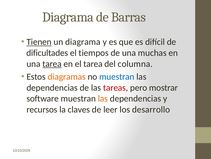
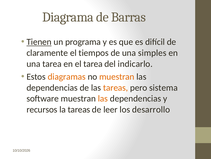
un diagrama: diagrama -> programa (83, 42)
dificultades: dificultades -> claramente (47, 53)
muchas: muchas -> simples (152, 53)
tarea underline: present -> none (52, 64)
columna: columna -> indicarlo (135, 64)
muestran colour: blue -> orange (117, 76)
tareas colour: red -> orange (116, 87)
mostrar: mostrar -> sistema (163, 87)
la claves: claves -> tareas (79, 109)
